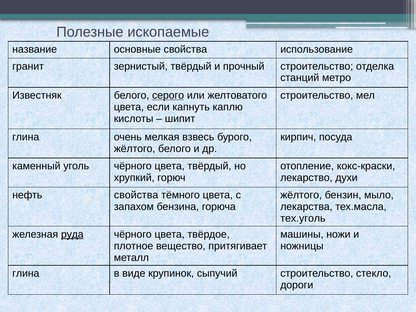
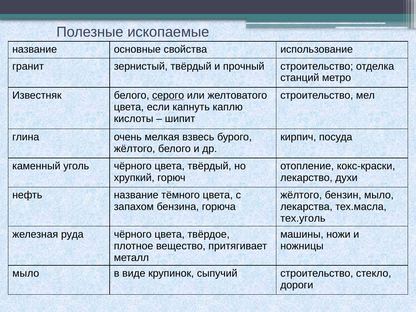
нефть свойства: свойства -> название (136, 195)
руда underline: present -> none (72, 234)
глина: глина -> мыло (26, 273)
